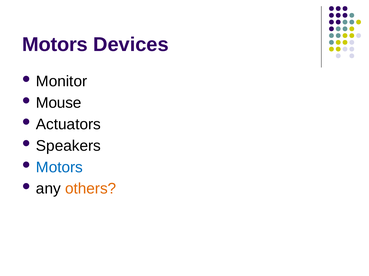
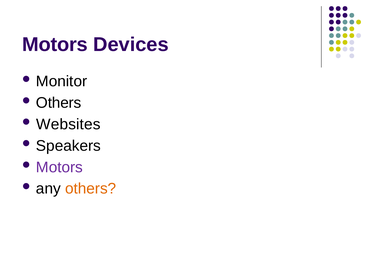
Mouse: Mouse -> Others (59, 103)
Actuators: Actuators -> Websites (68, 125)
Motors colour: blue -> purple (59, 168)
